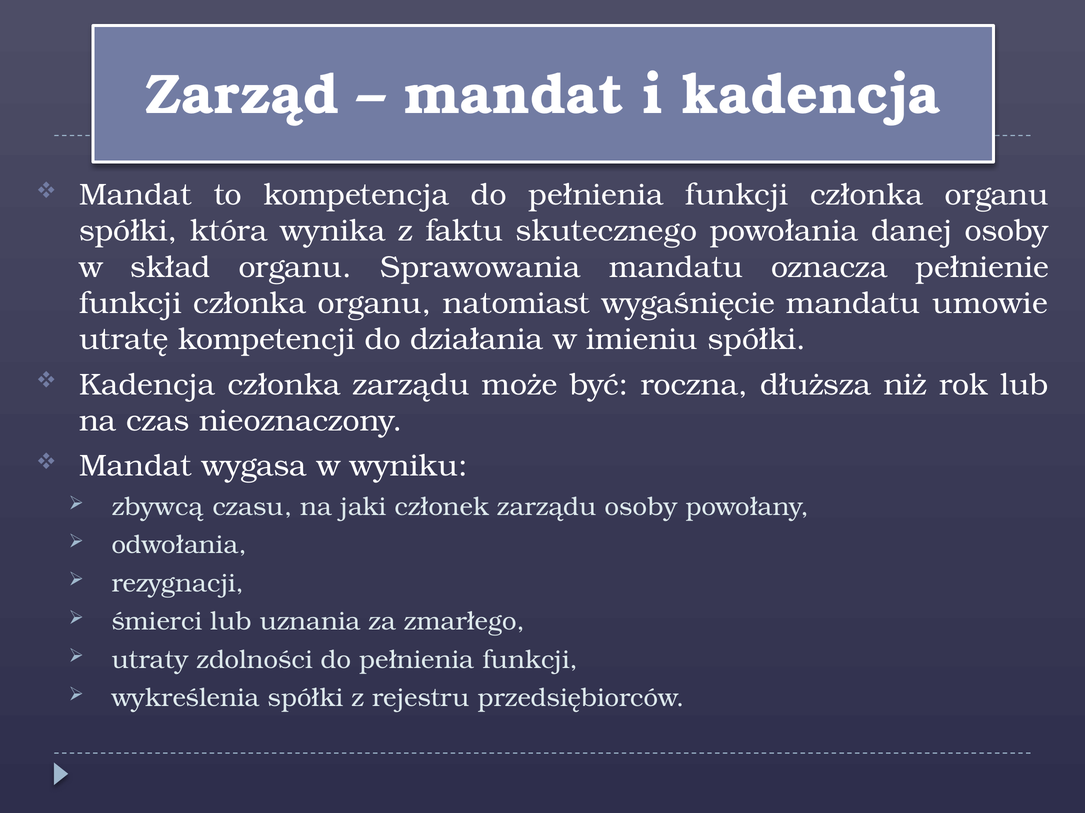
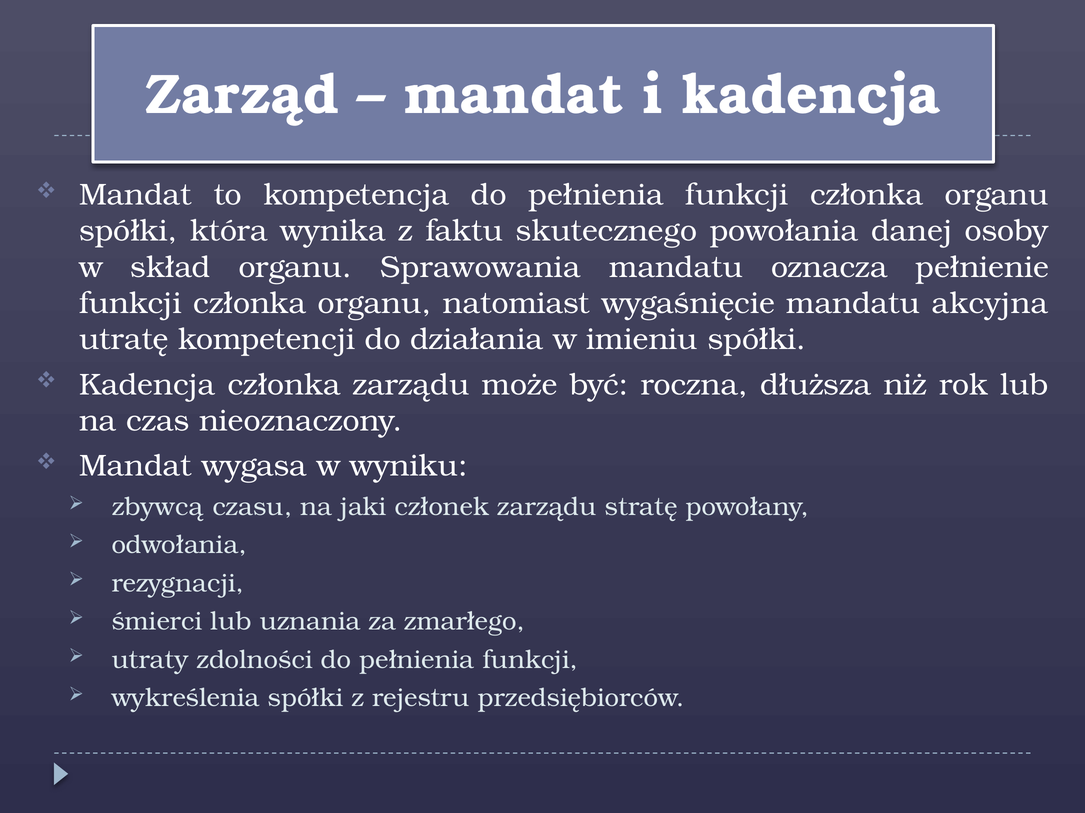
umowie: umowie -> akcyjna (990, 304)
zarządu osoby: osoby -> stratę (641, 507)
